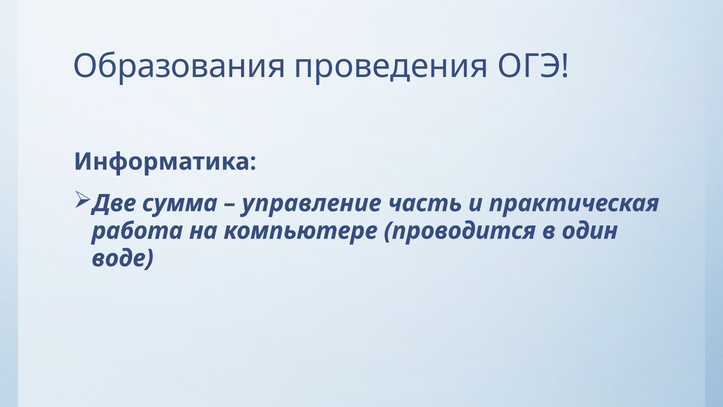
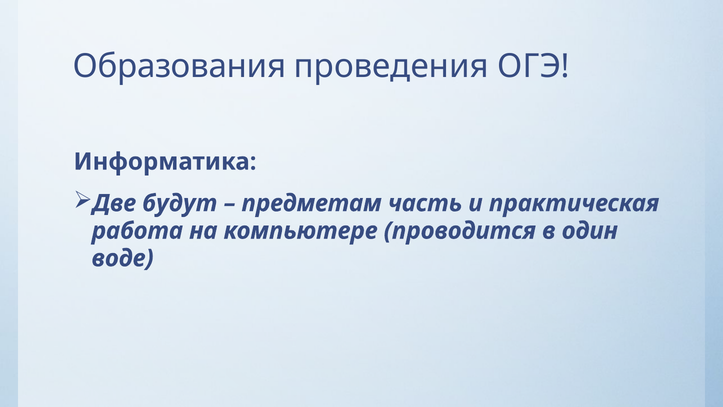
сумма: сумма -> будут (180, 203)
управление: управление -> предметам (312, 203)
